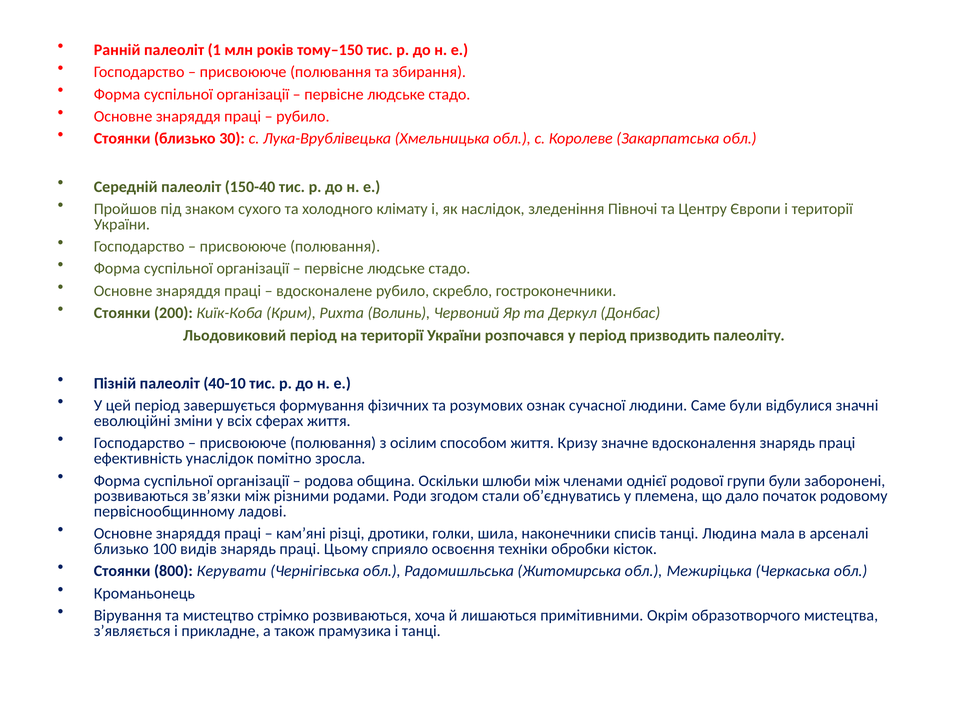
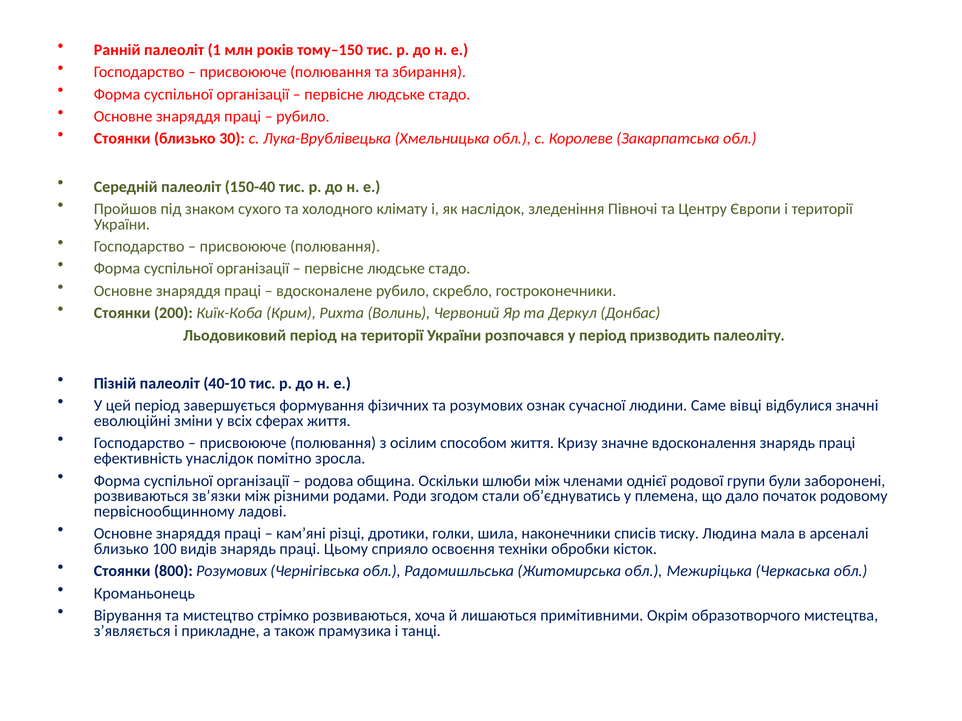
Саме були: були -> вівці (746, 406)
списів танці: танці -> тиску (679, 534)
800 Керувати: Керувати -> Розумових (232, 572)
